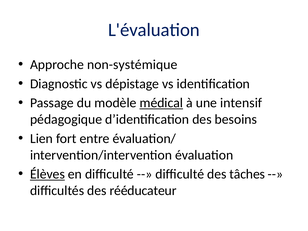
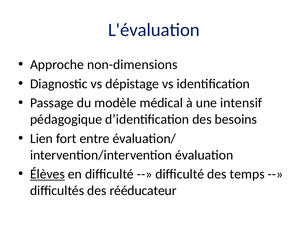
non-systémique: non-systémique -> non-dimensions (132, 65)
médical underline: present -> none (161, 103)
tâches: tâches -> temps (247, 174)
